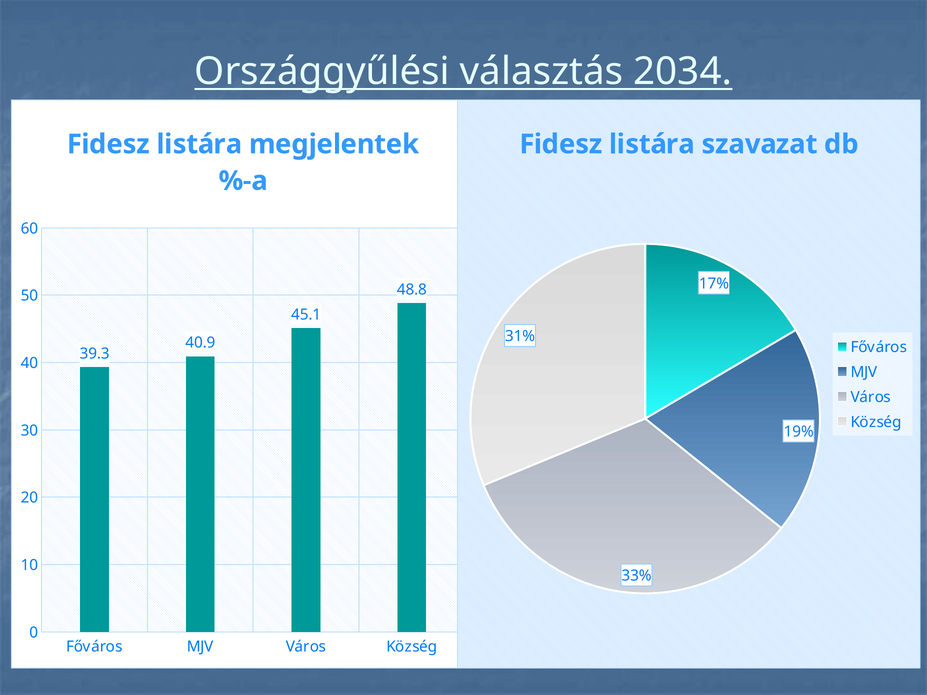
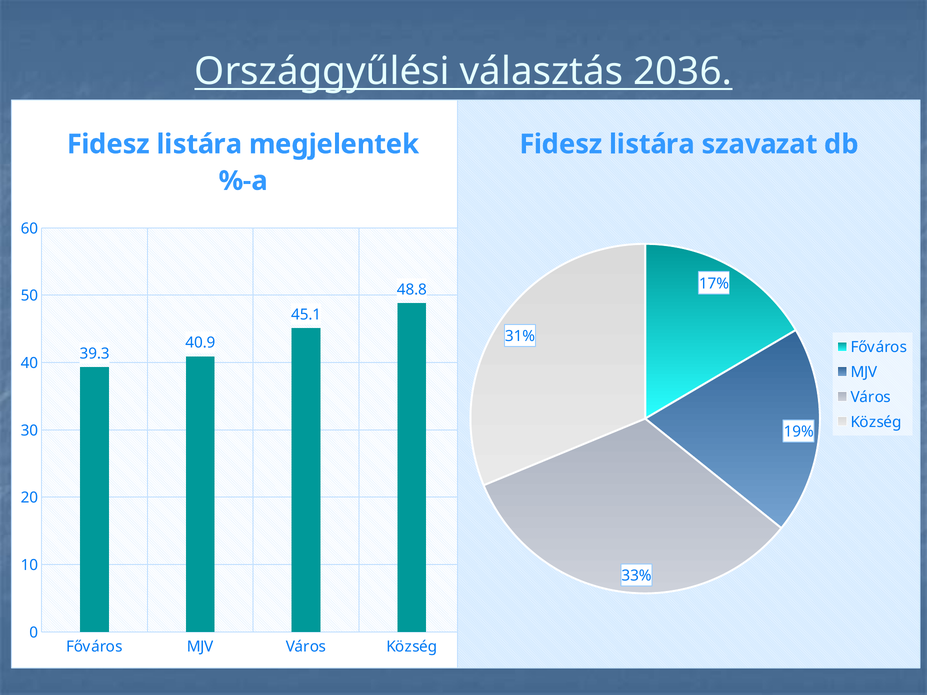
2034: 2034 -> 2036 (683, 72)
